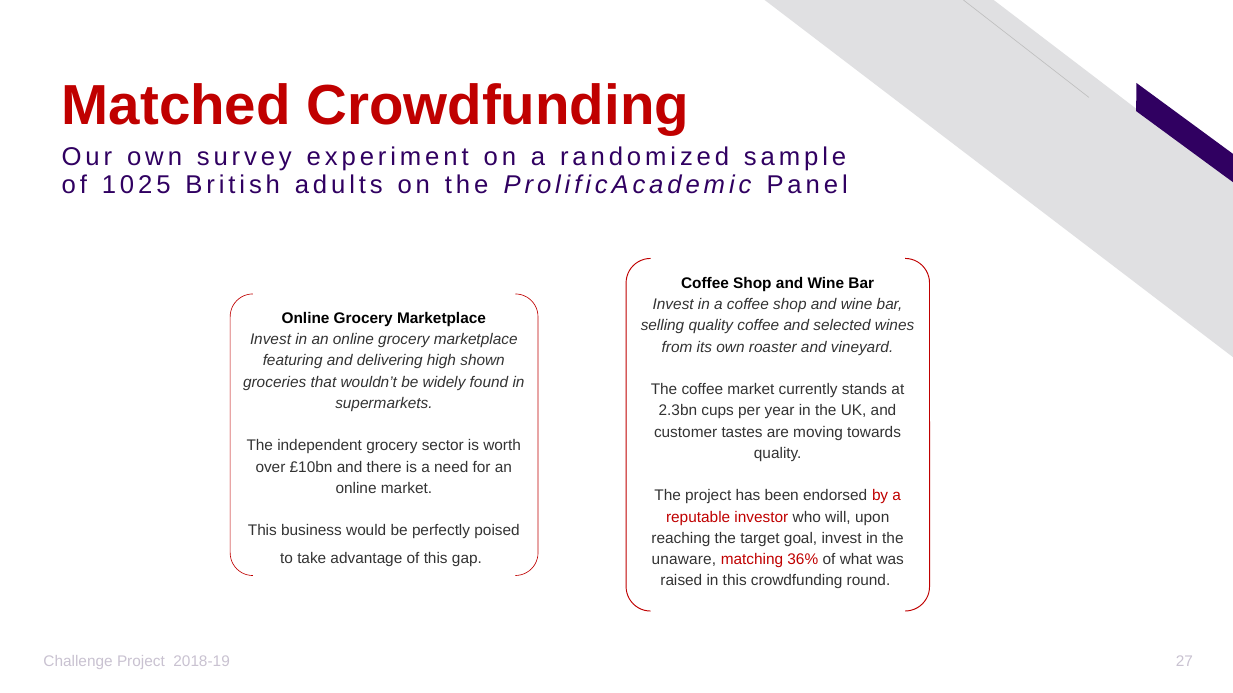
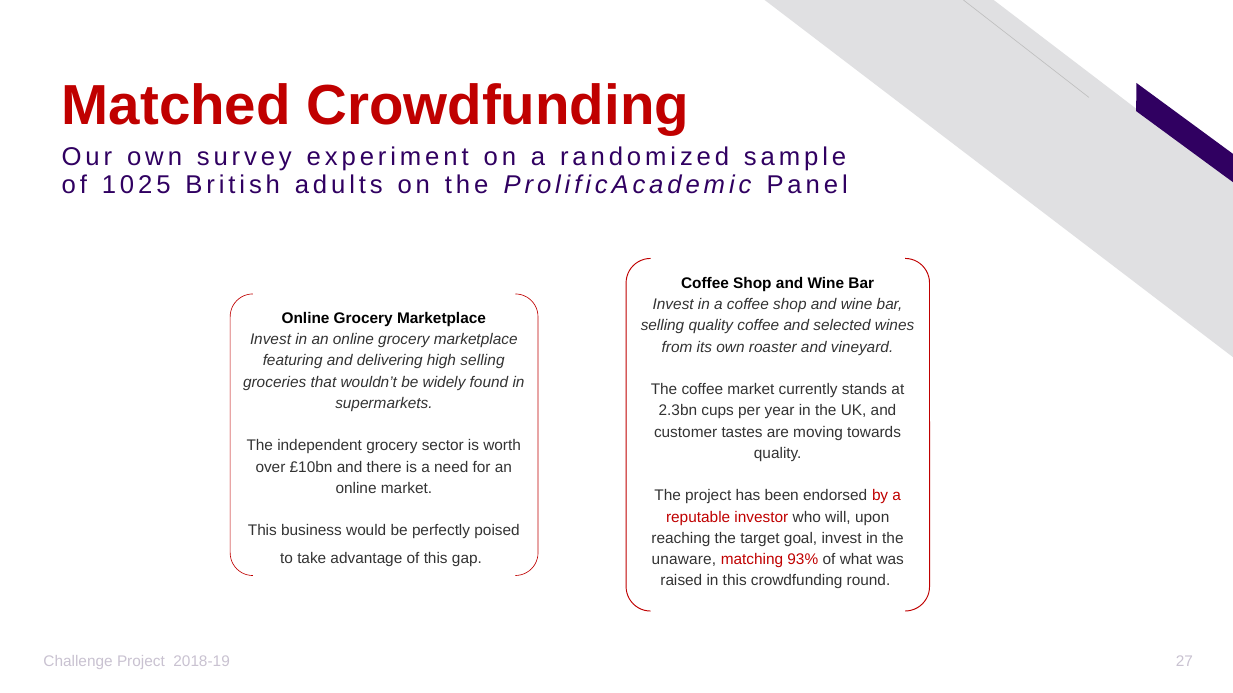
high shown: shown -> selling (482, 361)
36%: 36% -> 93% (803, 560)
